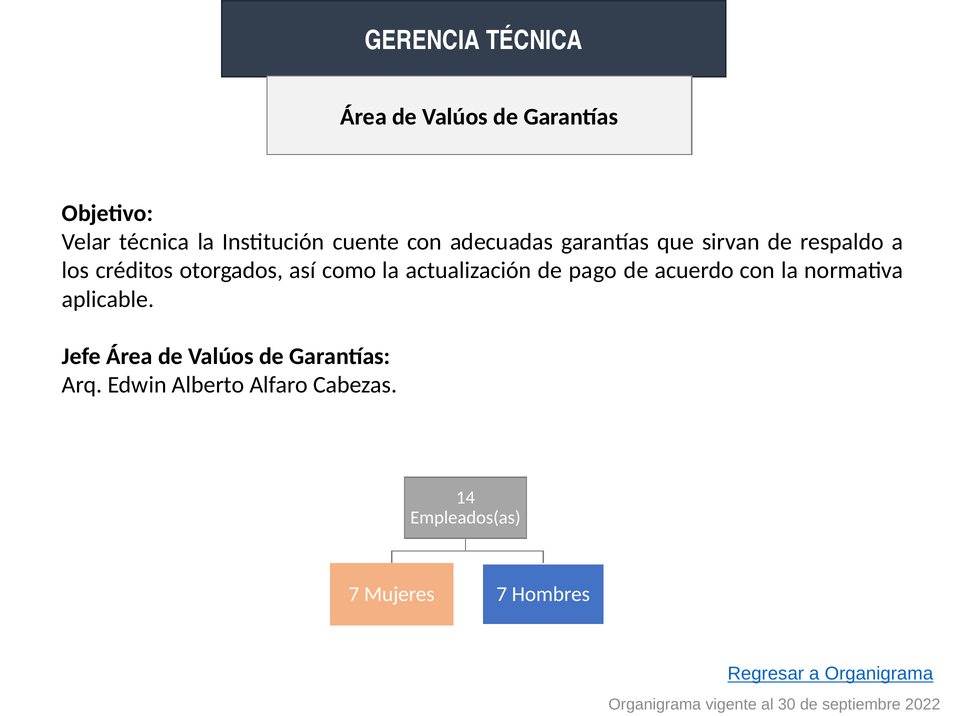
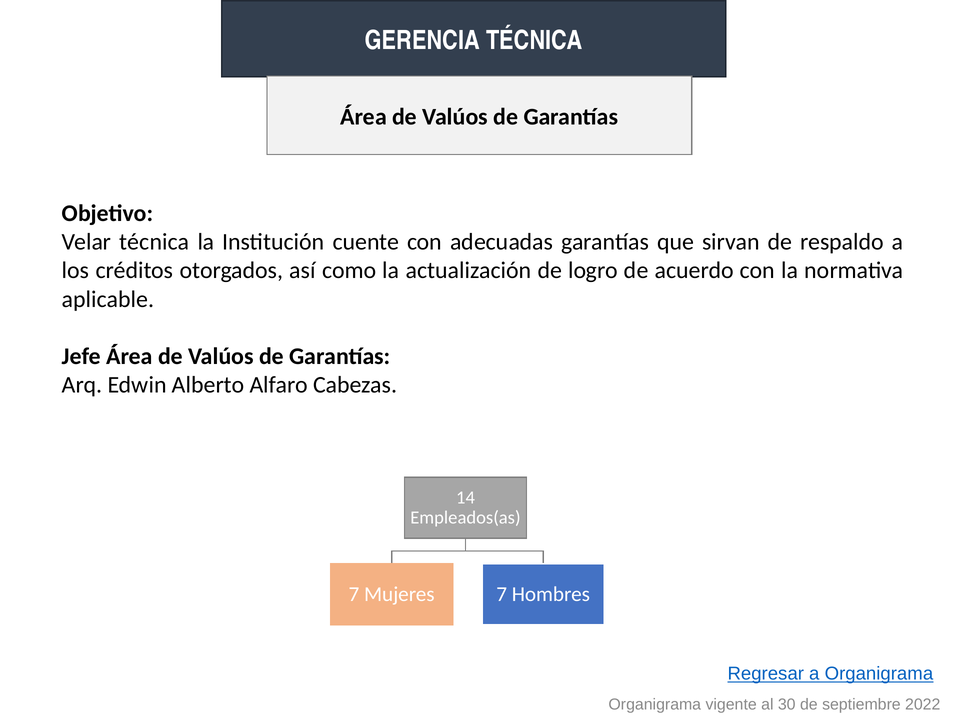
pago: pago -> logro (593, 271)
